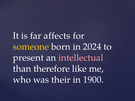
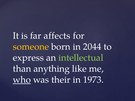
2024: 2024 -> 2044 (92, 47)
present: present -> express (28, 58)
intellectual colour: pink -> light green (81, 58)
therefore: therefore -> anything (52, 69)
who underline: none -> present (22, 80)
1900: 1900 -> 1973 (93, 80)
